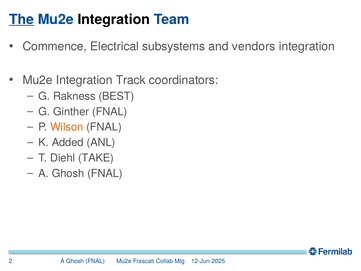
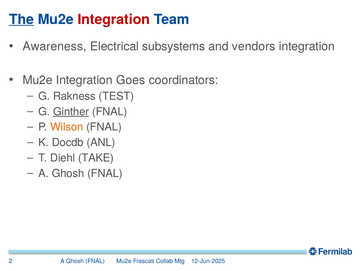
Integration colour: black -> red (114, 19)
Commence: Commence -> Awareness (55, 46)
Track: Track -> Goes (131, 80)
BEST: BEST -> TEST (116, 96)
Ginther underline: none -> present (71, 112)
Added: Added -> Docdb (68, 142)
